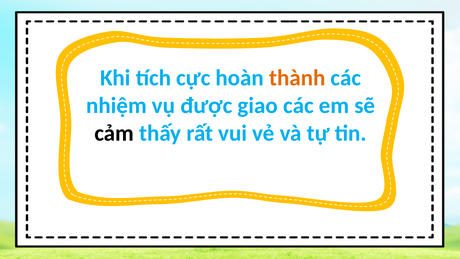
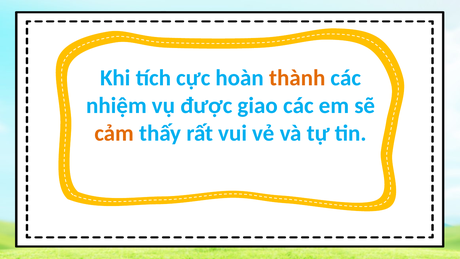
cảm colour: black -> orange (114, 133)
